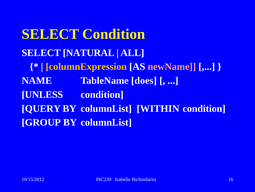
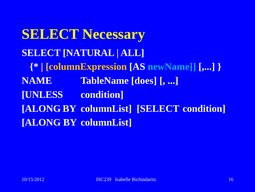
SELECT Condition: Condition -> Necessary (114, 34)
newName colour: pink -> light blue (172, 66)
QUERY: QUERY -> ALONG (41, 108)
columnList WITHIN: WITHIN -> SELECT (158, 108)
GROUP: GROUP -> ALONG (41, 122)
